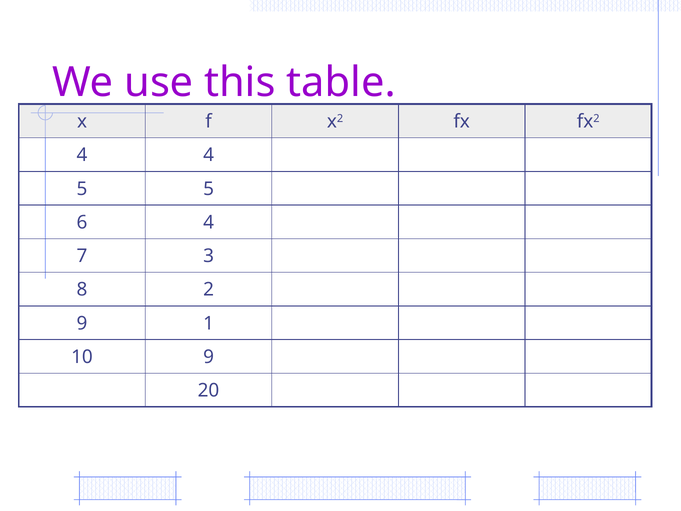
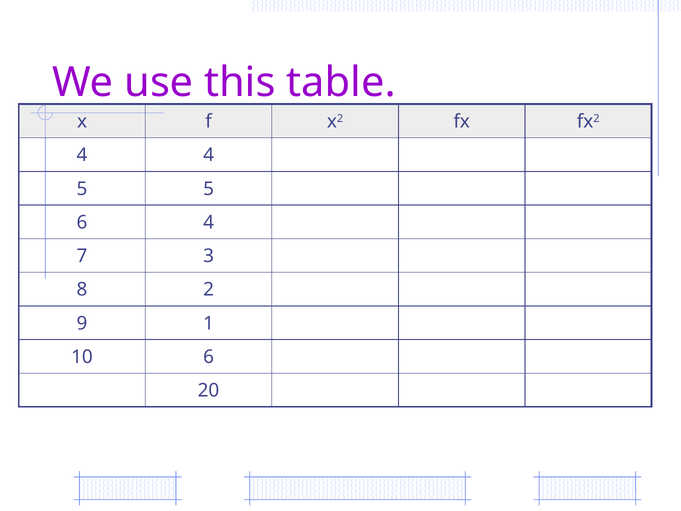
10 9: 9 -> 6 (209, 357)
